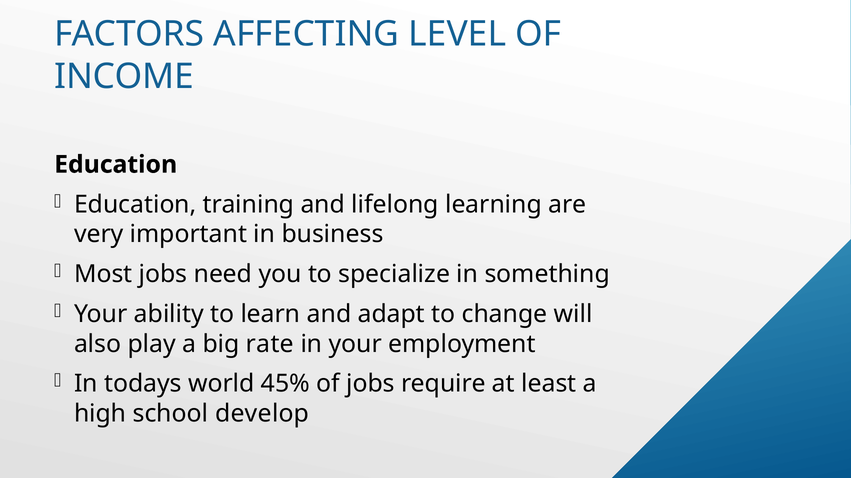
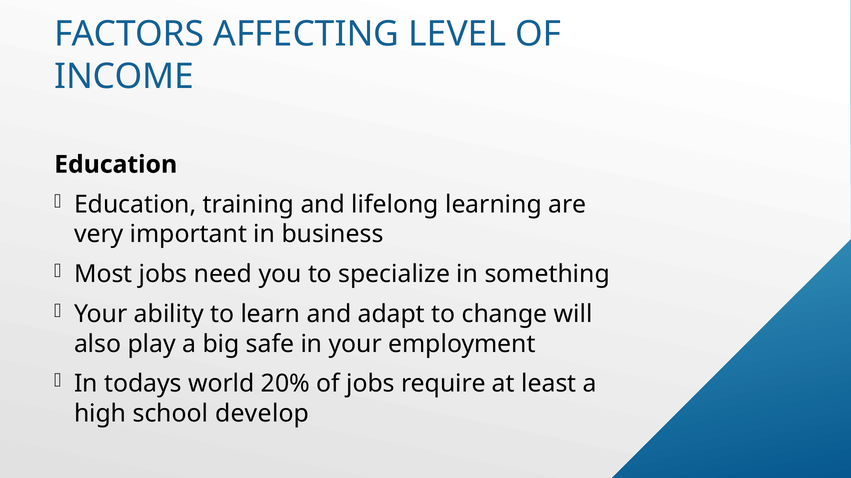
rate: rate -> safe (270, 344)
45%: 45% -> 20% (285, 384)
